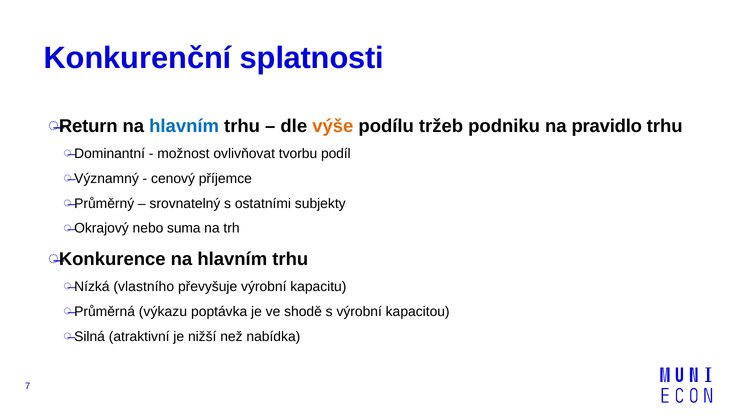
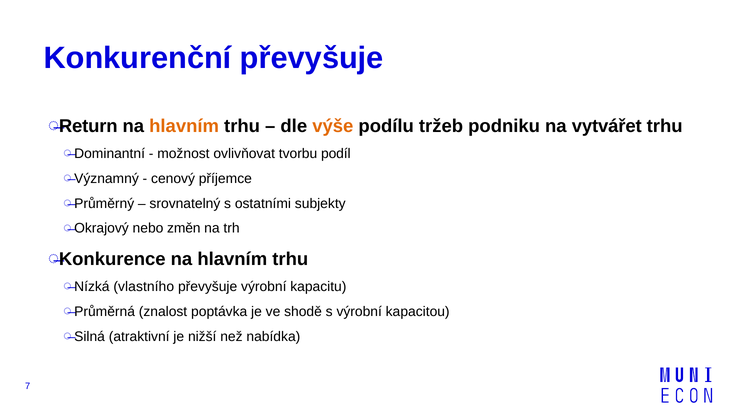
Konkurenční splatnosti: splatnosti -> převyšuje (312, 58)
hlavním colour: blue -> orange (184, 126)
pravidlo: pravidlo -> vytvářet (607, 126)
suma: suma -> změn (184, 228)
výkazu: výkazu -> znalost (163, 311)
